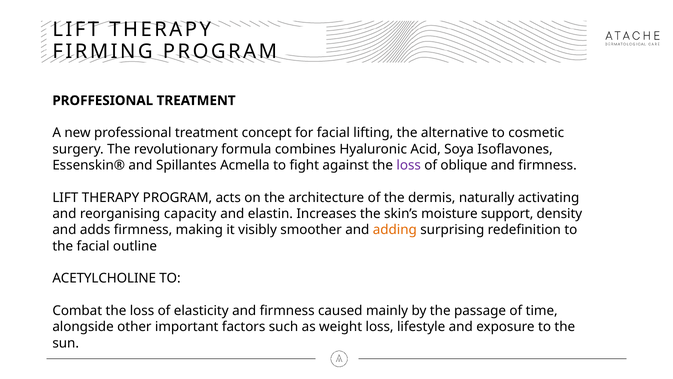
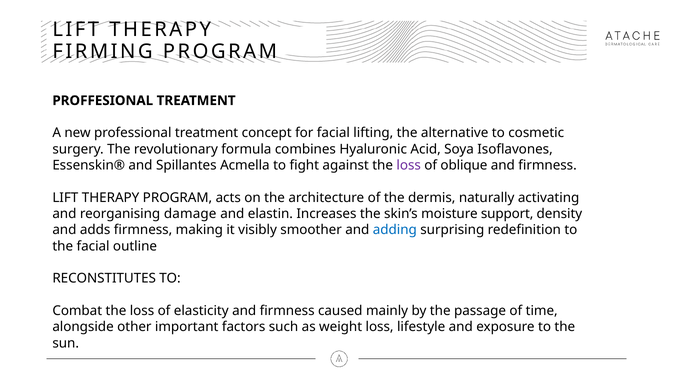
capacity: capacity -> damage (190, 213)
adding colour: orange -> blue (395, 230)
ACETYLCHOLINE: ACETYLCHOLINE -> RECONSTITUTES (104, 278)
